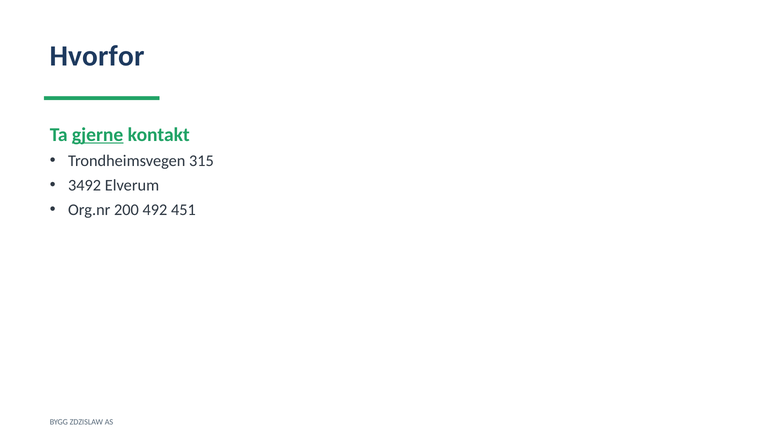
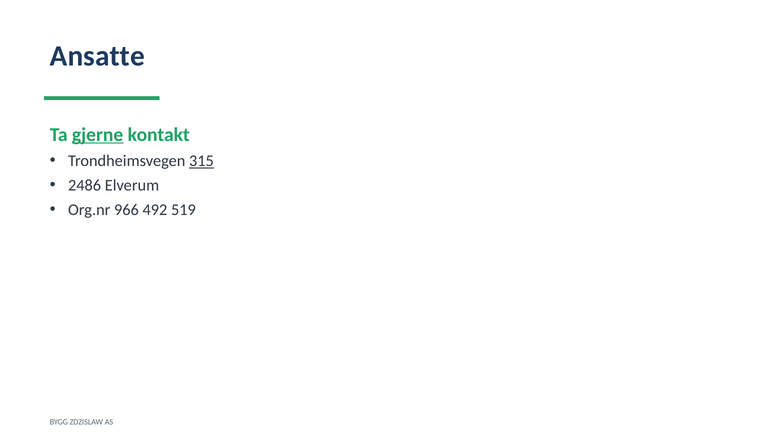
Hvorfor: Hvorfor -> Ansatte (97, 56)
315 underline: none -> present (201, 161)
3492: 3492 -> 2486 (85, 185)
200: 200 -> 966 (126, 210)
451: 451 -> 519 (183, 210)
